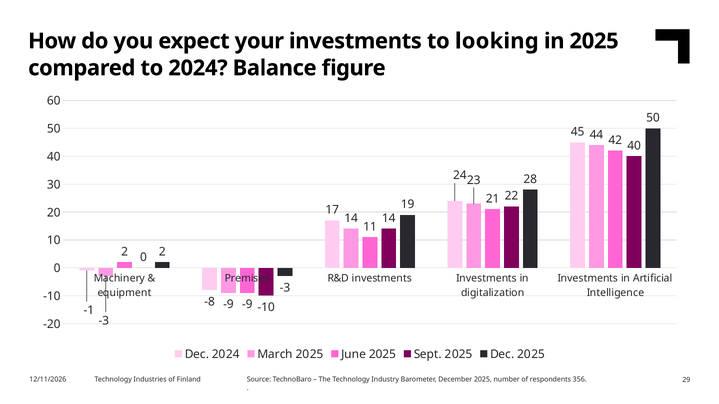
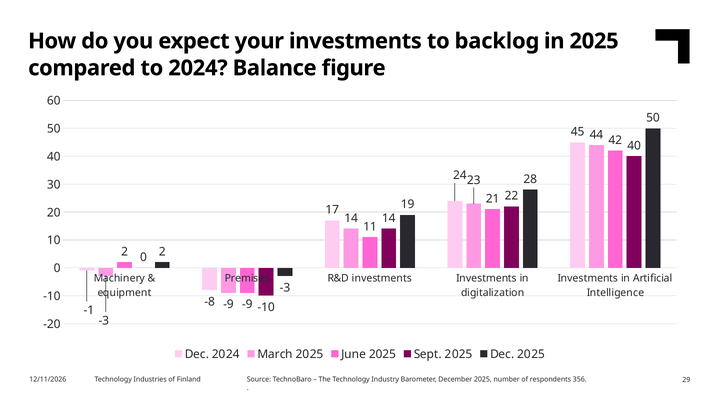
looking: looking -> backlog (497, 41)
